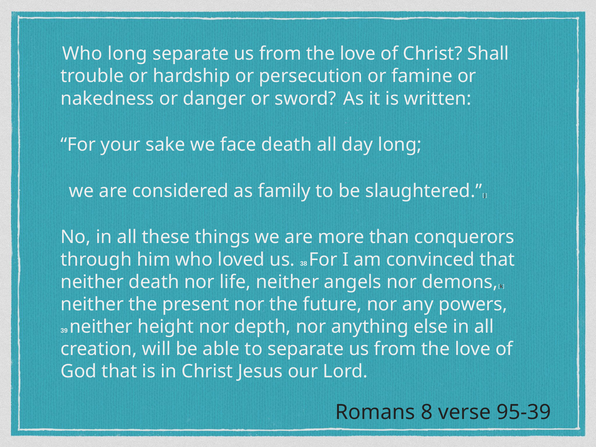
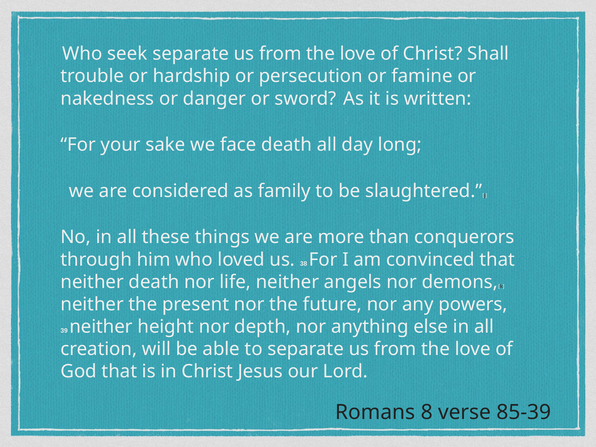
Who long: long -> seek (127, 54)
95-39: 95-39 -> 85-39 (524, 412)
